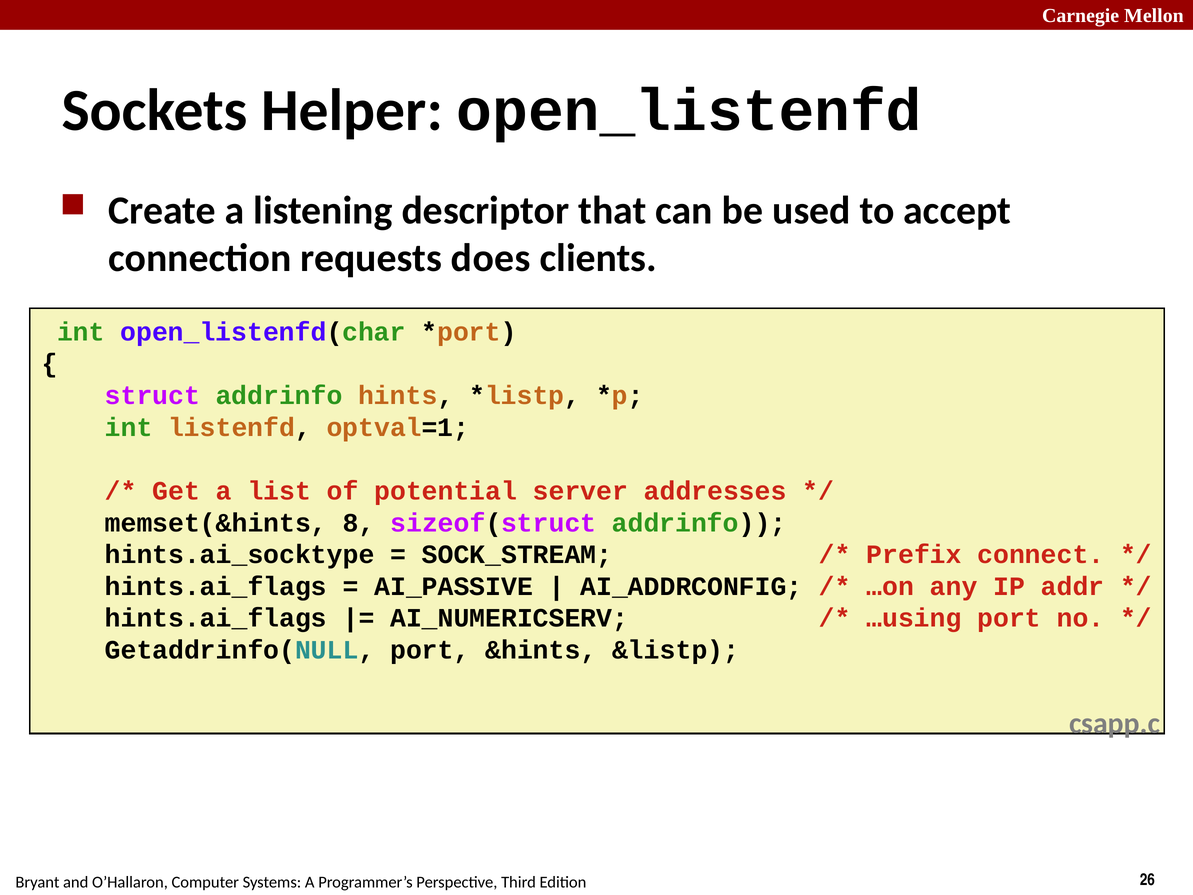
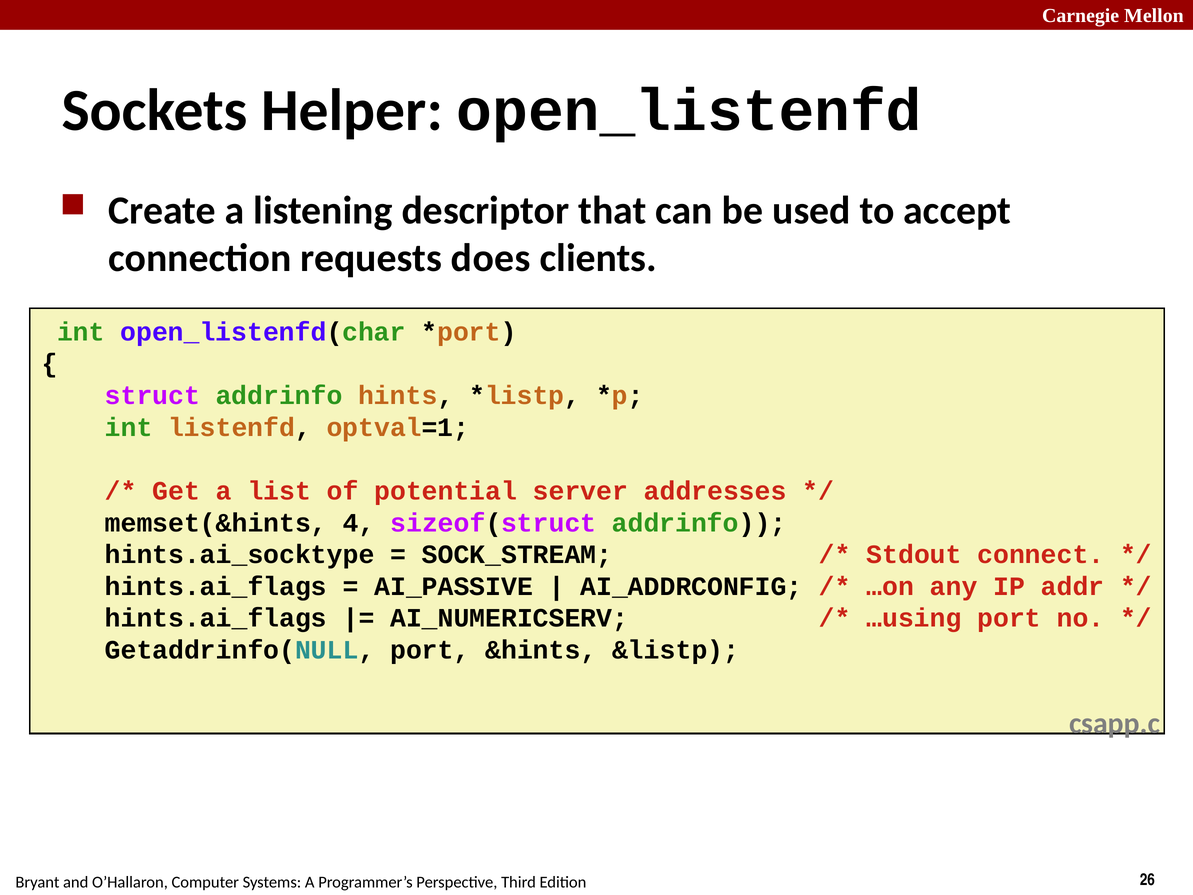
8: 8 -> 4 (359, 523)
Prefix: Prefix -> Stdout (914, 554)
